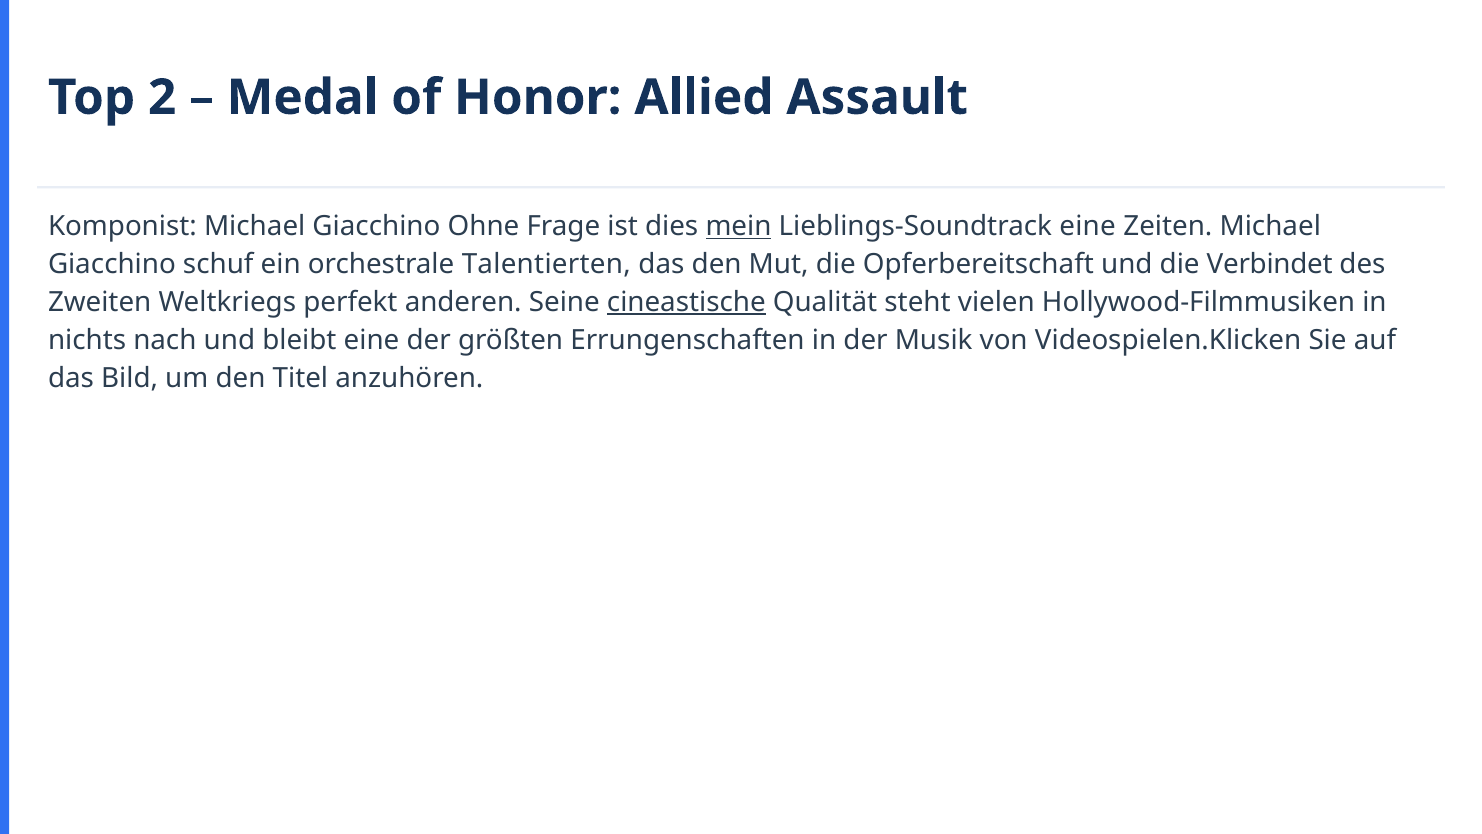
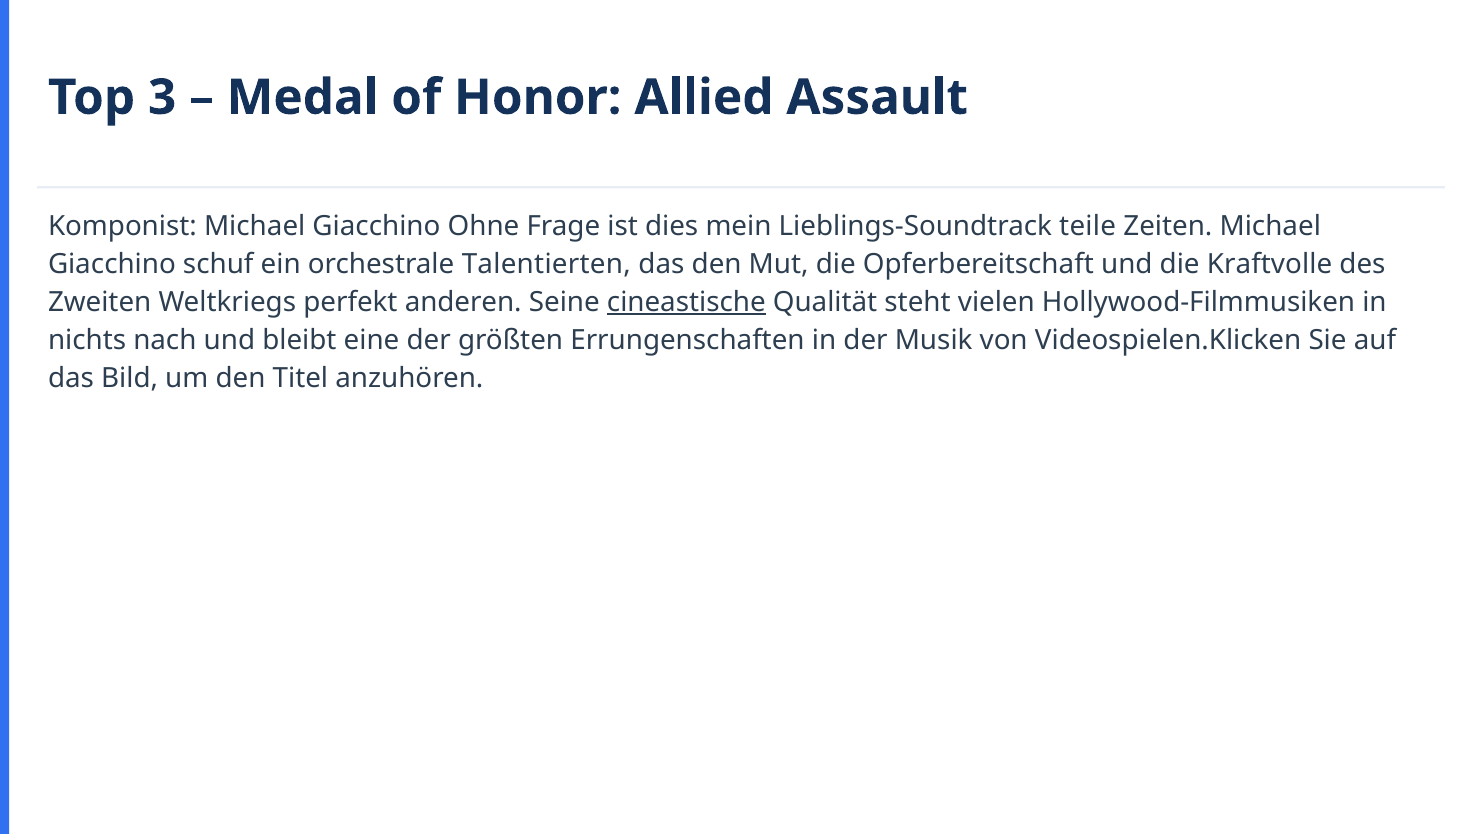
2: 2 -> 3 (162, 98)
mein underline: present -> none (738, 226)
Lieblings-Soundtrack eine: eine -> teile (1088, 226)
Verbindet: Verbindet -> Kraftvolle (1269, 264)
